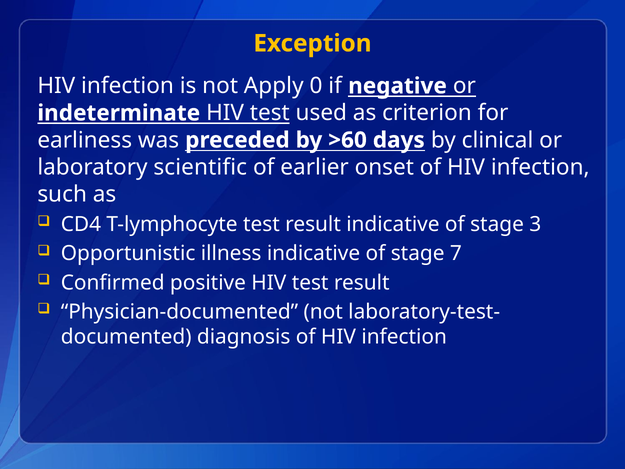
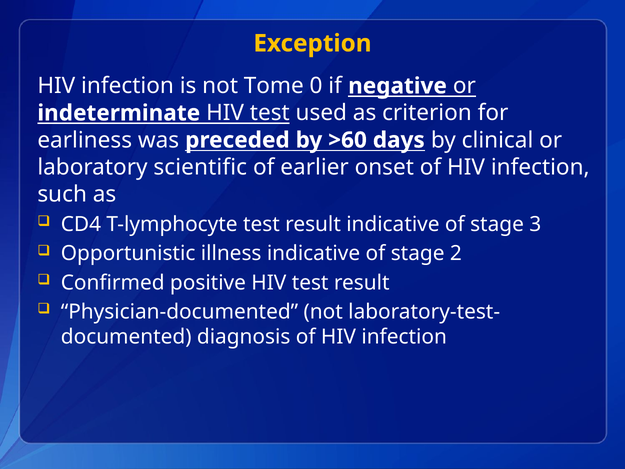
Apply: Apply -> Tome (274, 86)
7: 7 -> 2 (456, 253)
